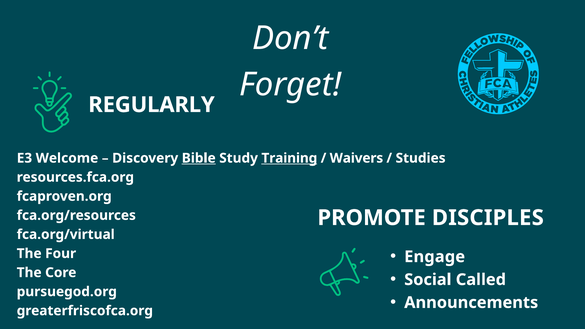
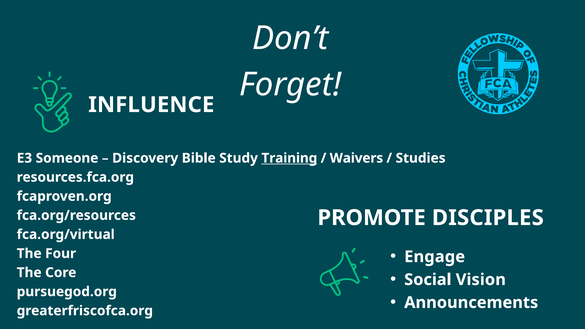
REGULARLY: REGULARLY -> INFLUENCE (151, 105)
Welcome: Welcome -> Someone (67, 158)
Bible underline: present -> none (199, 158)
Called: Called -> Vision (481, 280)
